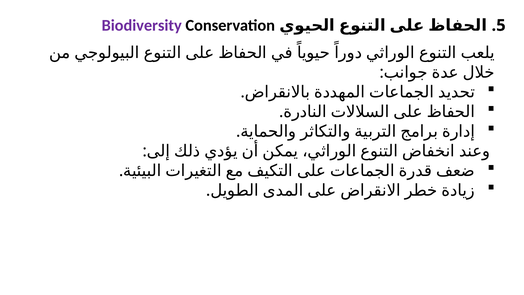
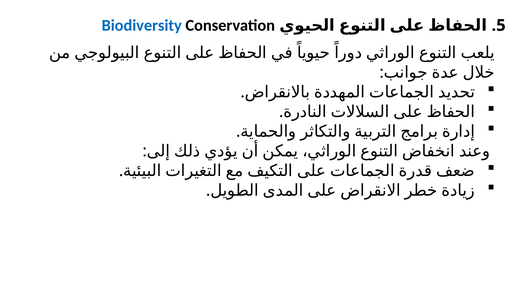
Biodiversity colour: purple -> blue (142, 25)
